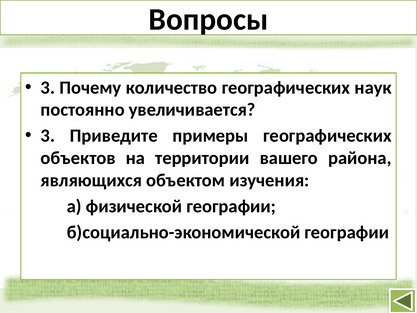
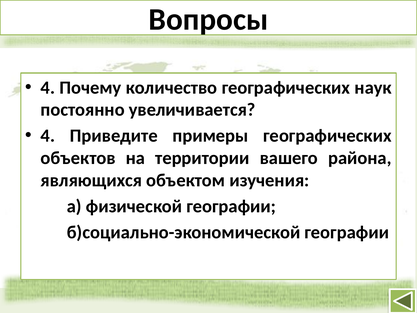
3: 3 -> 4 (48, 87)
3: 3 -> 4 (48, 136)
